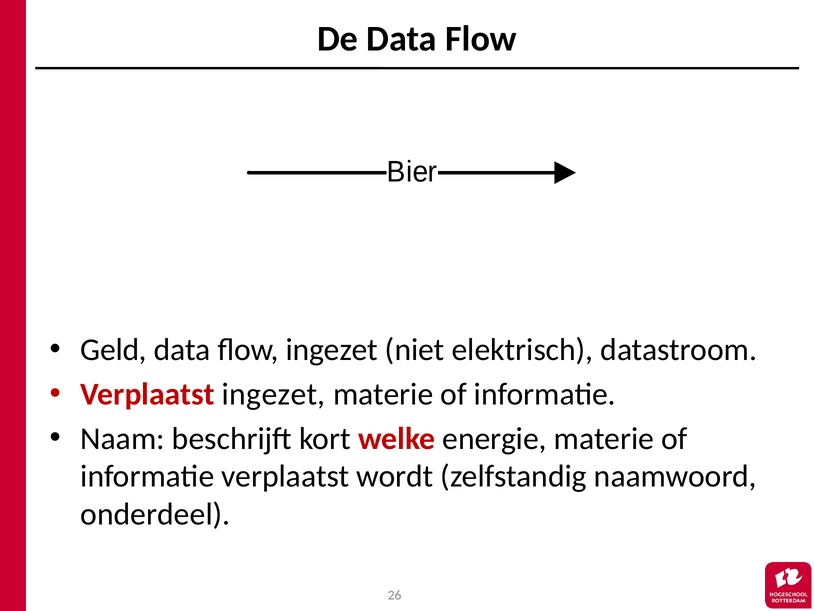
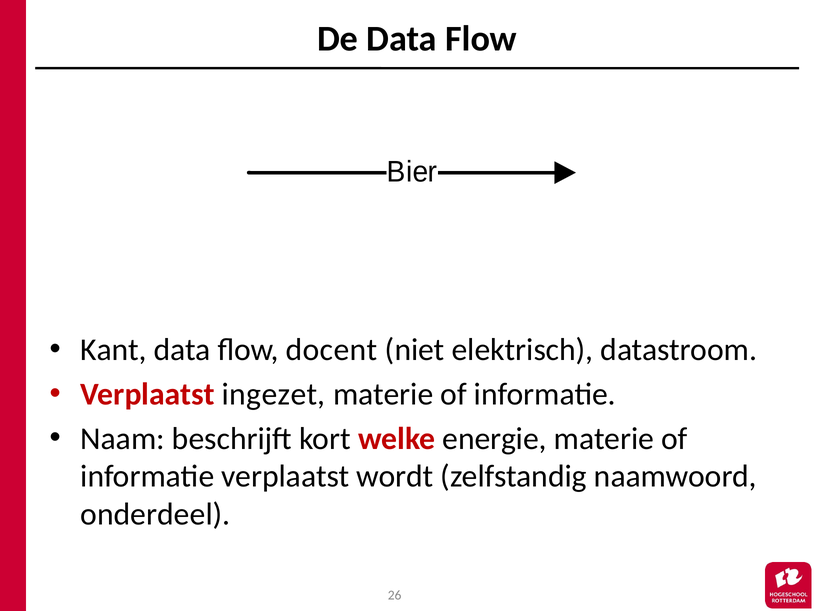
Geld: Geld -> Kant (114, 350)
flow ingezet: ingezet -> docent (332, 350)
